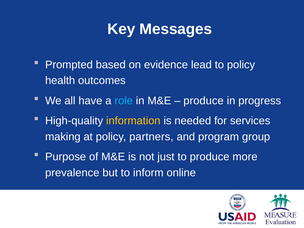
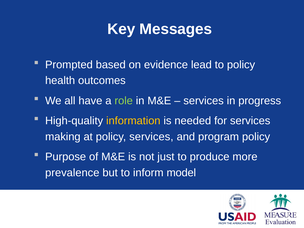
role colour: light blue -> light green (124, 101)
produce: produce -> services (204, 101)
policy partners: partners -> services (151, 137)
program group: group -> policy (256, 137)
online: online -> model (181, 173)
